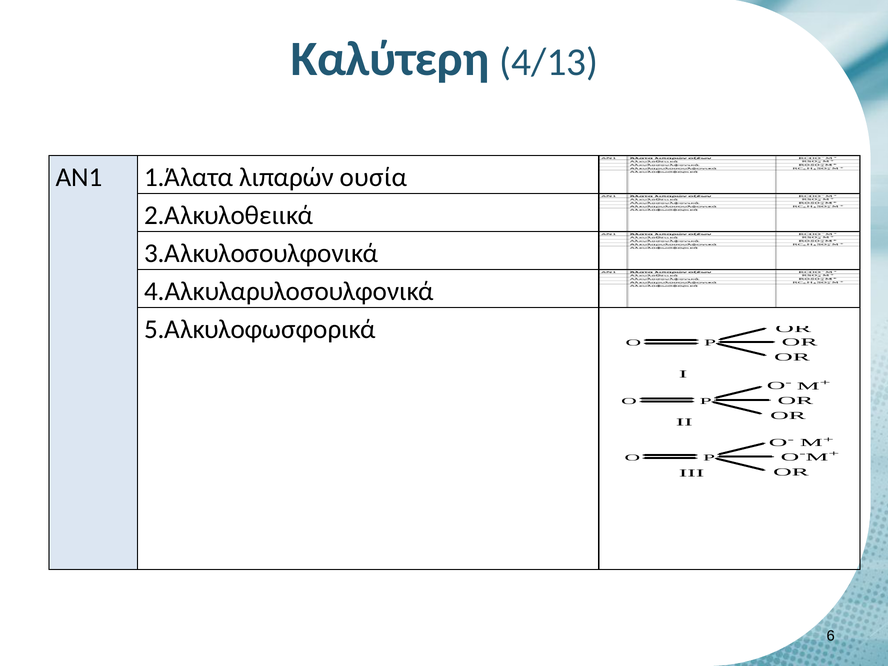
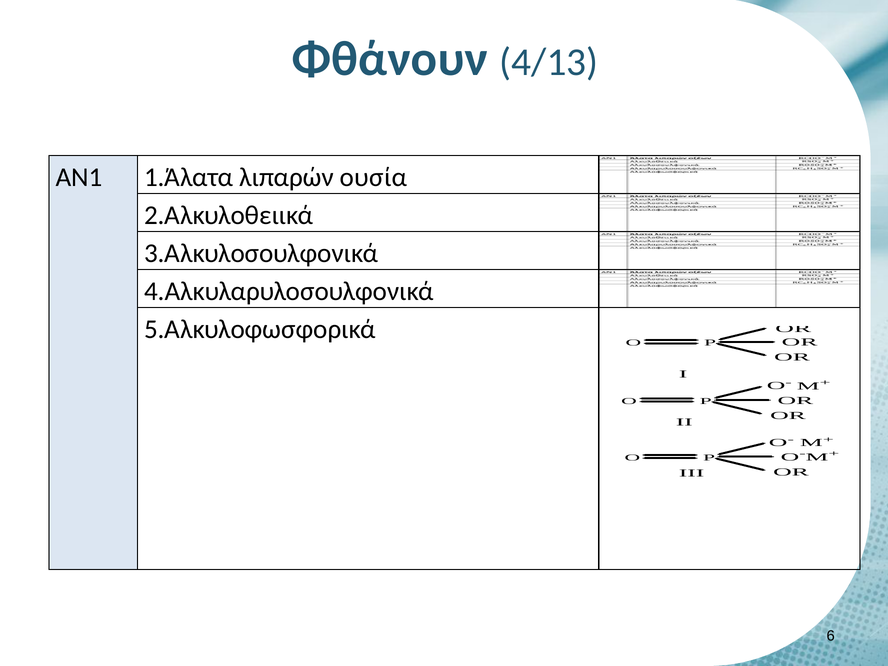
Καλύτερη: Καλύτερη -> Φθάνουν (390, 59)
